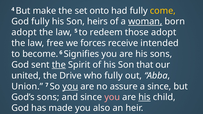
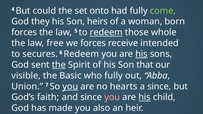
make: make -> could (44, 11)
come colour: yellow -> light green (163, 11)
God fully: fully -> they (40, 22)
woman underline: present -> none (145, 22)
adopt: adopt -> forces (24, 32)
redeem underline: none -> present (106, 32)
those adopt: adopt -> whole (164, 32)
become: become -> secures (40, 54)
6 Signifies: Signifies -> Redeem (81, 54)
his underline: none -> present (142, 54)
united: united -> visible (26, 76)
Drive: Drive -> Basic (70, 76)
assure: assure -> hearts (124, 87)
God’s sons: sons -> faith (48, 97)
